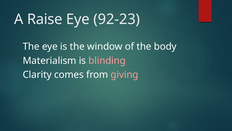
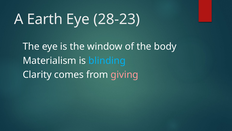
Raise: Raise -> Earth (45, 19)
92-23: 92-23 -> 28-23 (117, 19)
blinding colour: pink -> light blue (107, 60)
